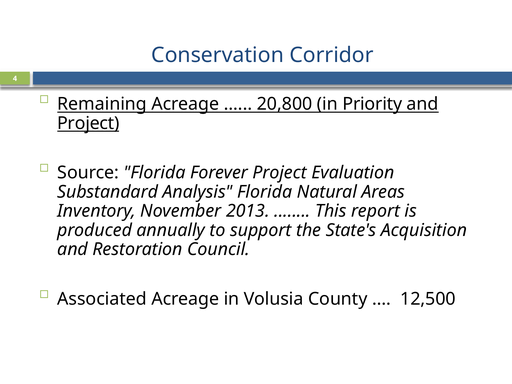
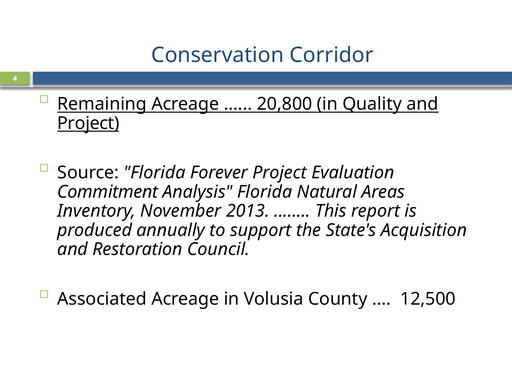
Priority: Priority -> Quality (372, 104)
Substandard: Substandard -> Commitment (108, 192)
